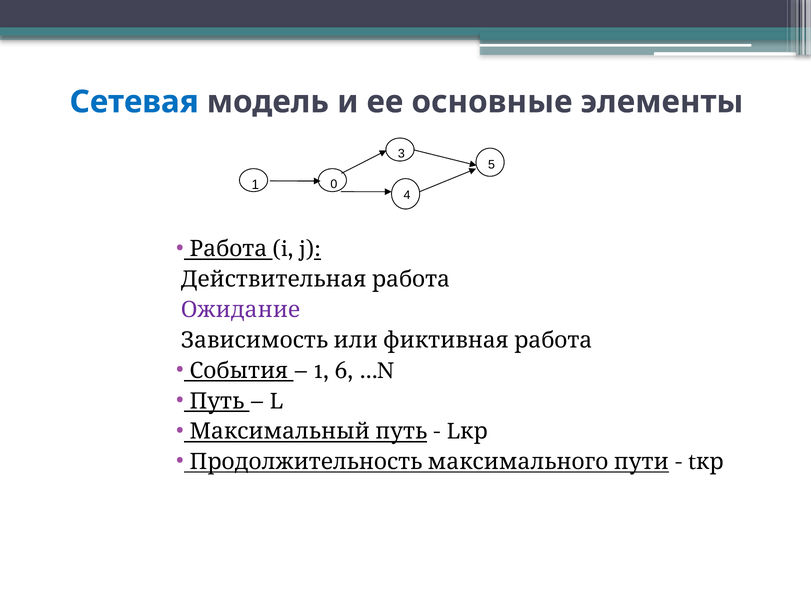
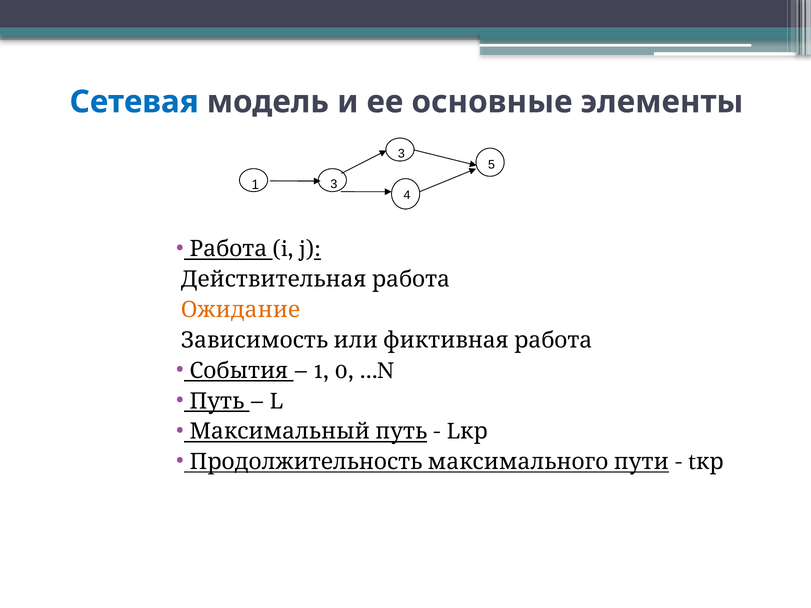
1 0: 0 -> 3 (334, 184)
Ожидание colour: purple -> orange (240, 310)
6: 6 -> 0 (344, 371)
